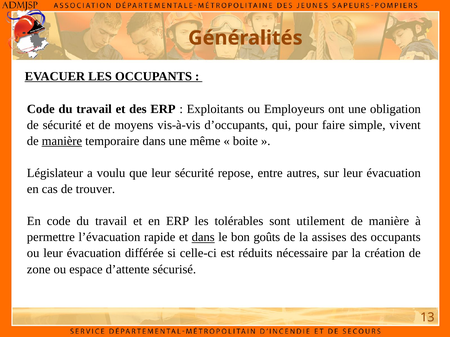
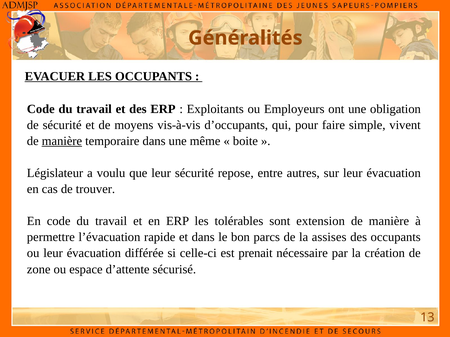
utilement: utilement -> extension (321, 221)
dans underline: present -> none (203, 238)
goûts: goûts -> parcs (267, 238)
réduits: réduits -> prenait (256, 254)
